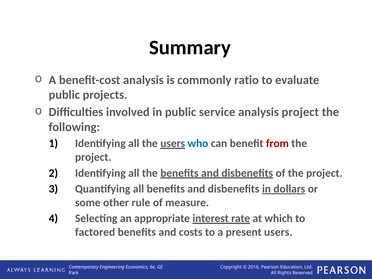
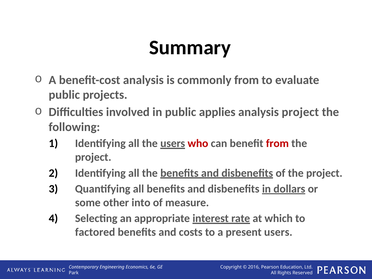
commonly ratio: ratio -> from (247, 80)
service: service -> applies (217, 112)
who colour: blue -> red (198, 143)
rule: rule -> into (141, 203)
